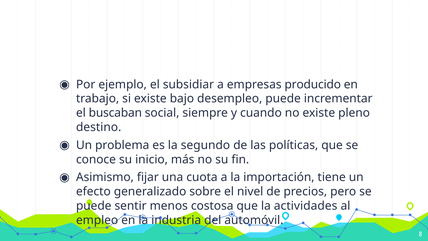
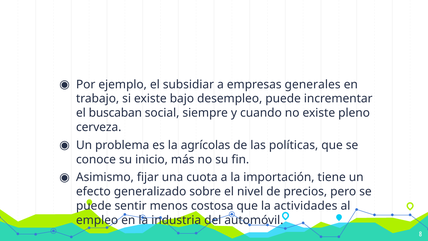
producido: producido -> generales (313, 84)
destino: destino -> cerveza (99, 127)
segundo: segundo -> agrícolas (206, 145)
